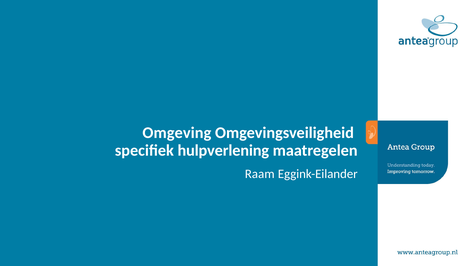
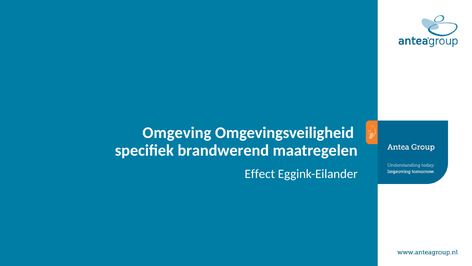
hulpverlening: hulpverlening -> brandwerend (223, 150)
Raam: Raam -> Effect (260, 173)
